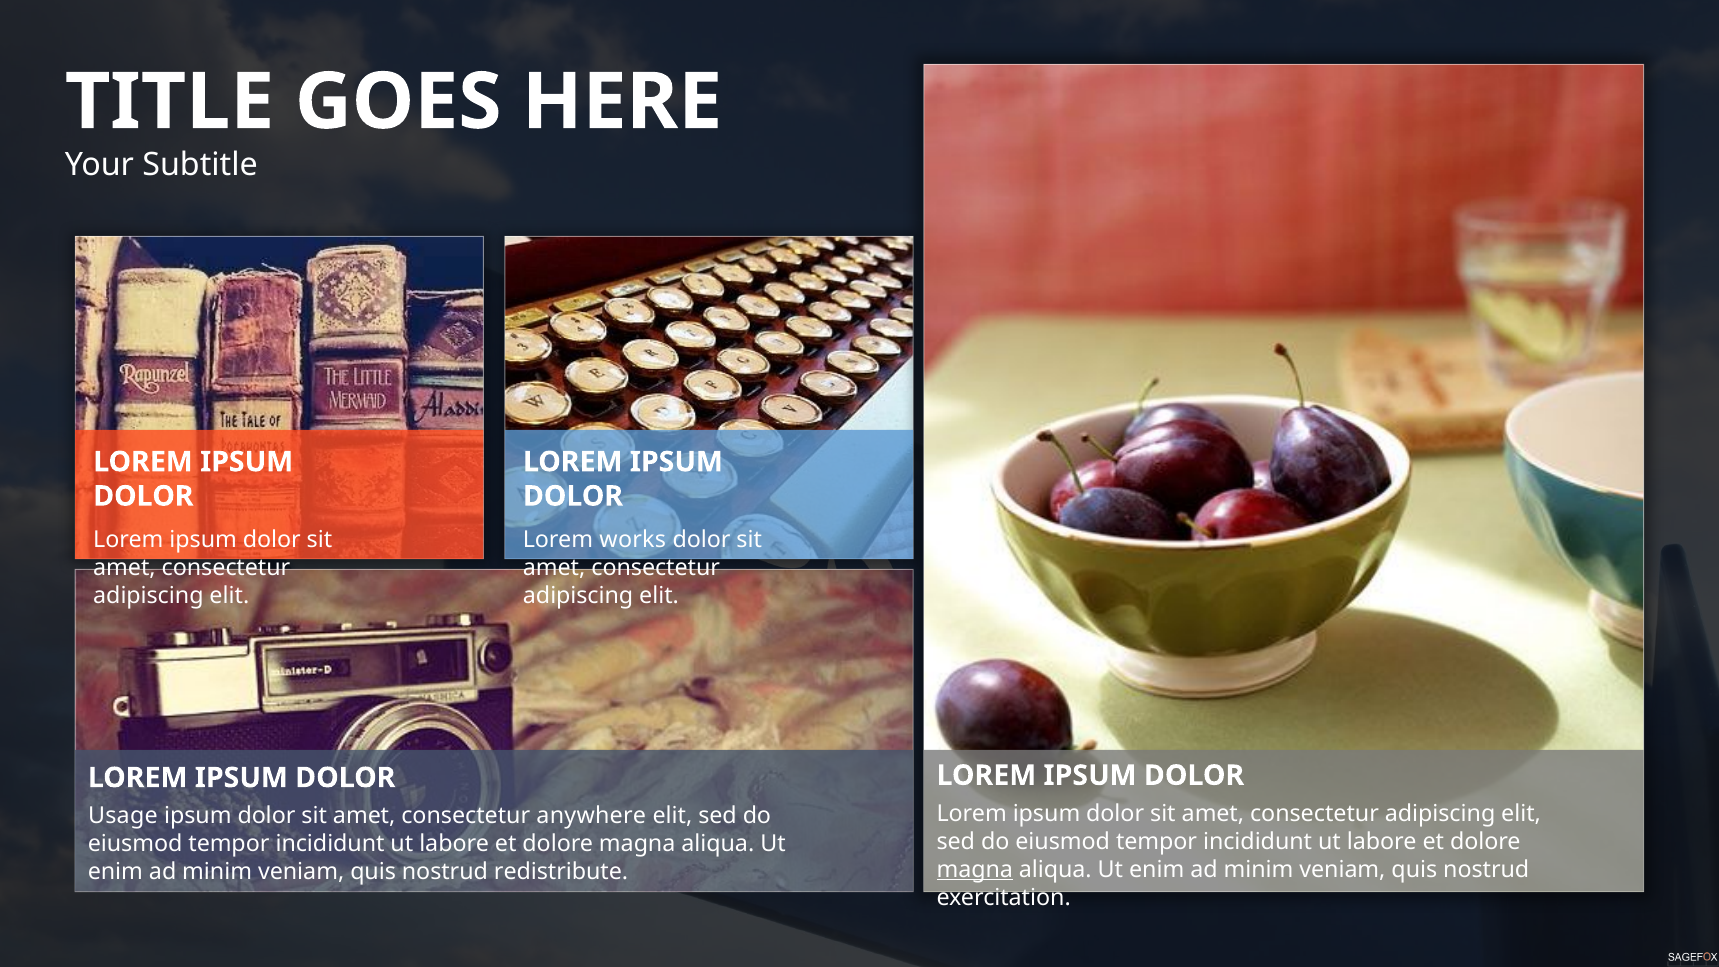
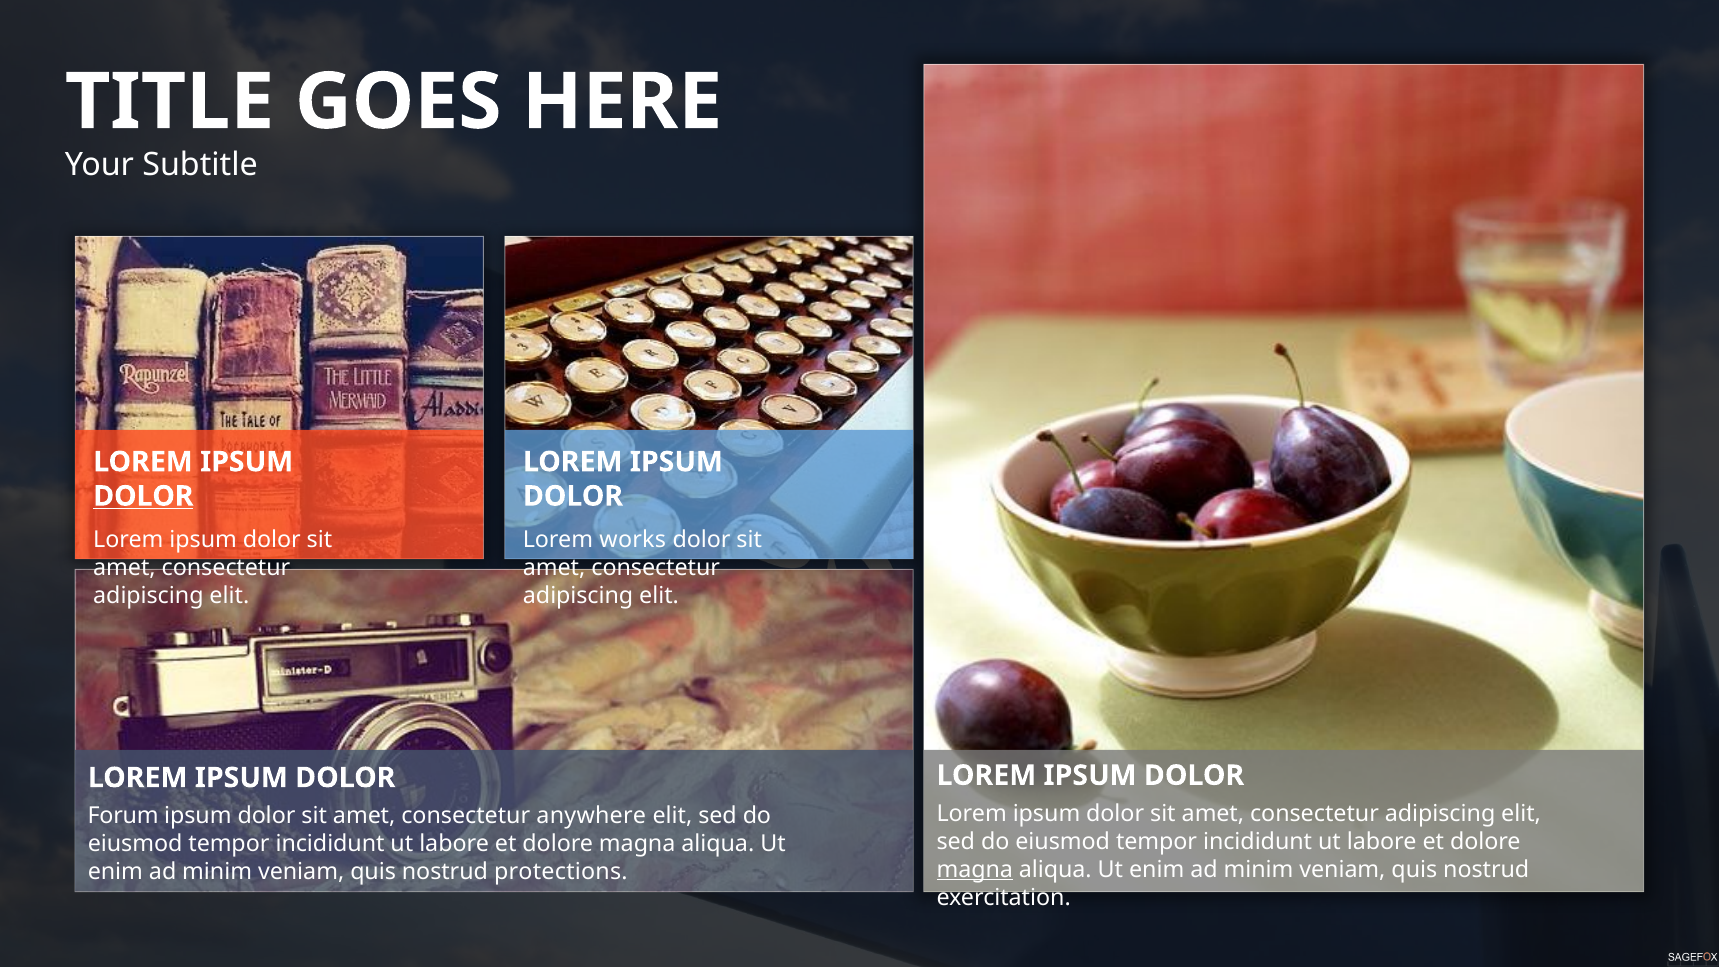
DOLOR underline: none -> present (143, 496)
Usage: Usage -> Forum (123, 816)
redistribute: redistribute -> protections (561, 872)
